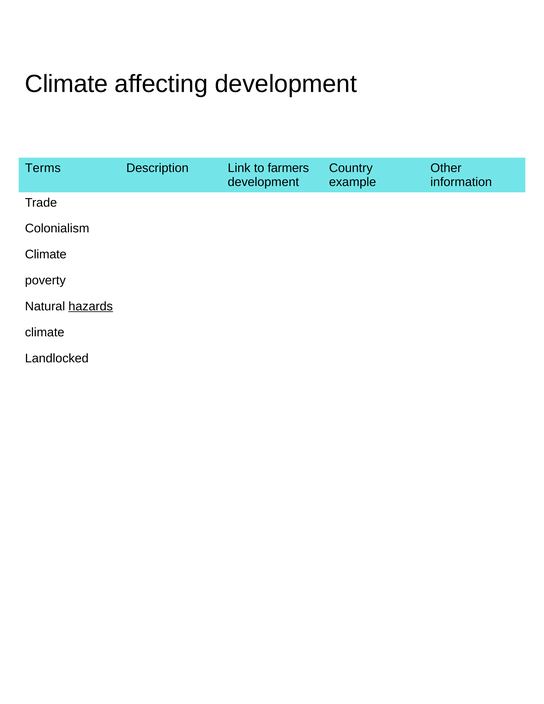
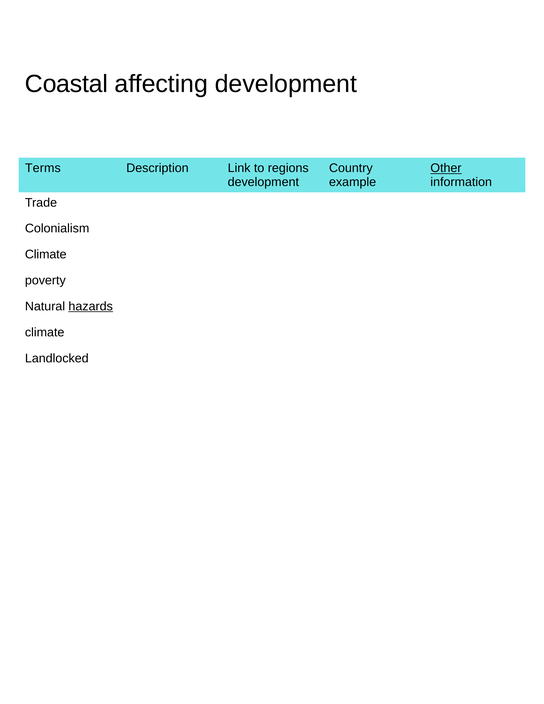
Climate: Climate -> Coastal (66, 84)
farmers: farmers -> regions (288, 168)
Other underline: none -> present (446, 168)
